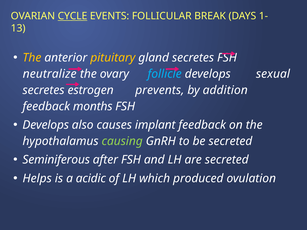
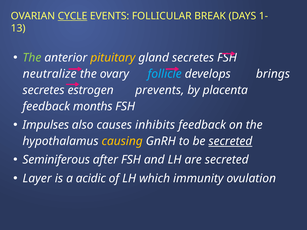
The colour: yellow -> light green (32, 58)
sexual: sexual -> brings (273, 74)
addition: addition -> placenta (225, 90)
Develops: Develops -> Impulses (46, 125)
implant: implant -> inhibits (155, 125)
causing colour: light green -> yellow (122, 141)
secreted underline: none -> present (230, 141)
Helps: Helps -> Layer (37, 179)
produced: produced -> immunity (198, 179)
